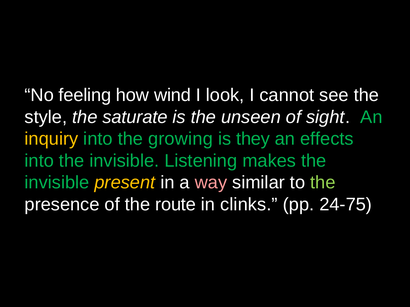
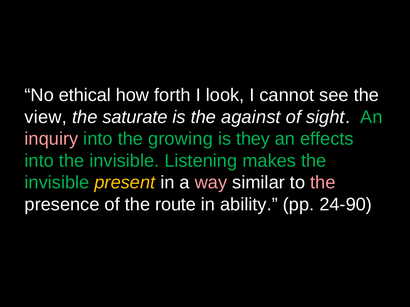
feeling: feeling -> ethical (85, 95)
wind: wind -> forth (172, 95)
style: style -> view (46, 117)
unseen: unseen -> against (251, 117)
inquiry colour: yellow -> pink (51, 139)
the colour: light green -> pink (323, 183)
clinks: clinks -> ability (249, 205)
24-75: 24-75 -> 24-90 (346, 205)
